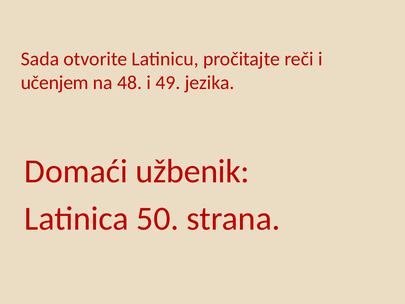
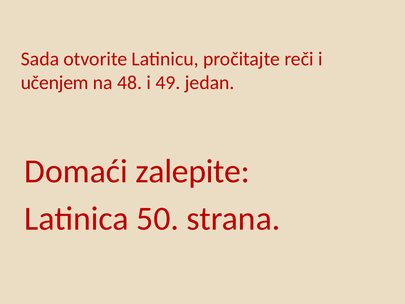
jezika: jezika -> jedan (210, 83)
užbenik: užbenik -> zalepite (193, 171)
